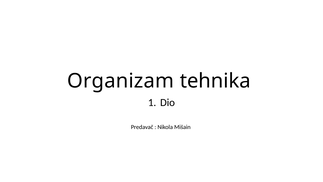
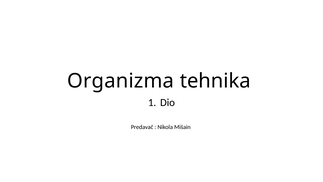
Organizam: Organizam -> Organizma (121, 81)
